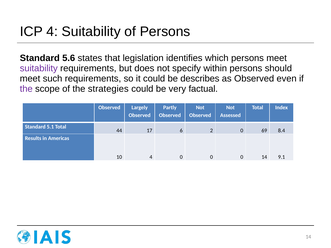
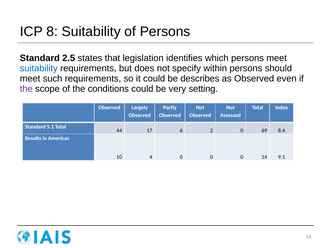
ICP 4: 4 -> 8 (52, 32)
5.6: 5.6 -> 2.5 (69, 58)
suitability colour: purple -> blue (39, 68)
strategies: strategies -> conditions (108, 89)
factual: factual -> setting (203, 89)
